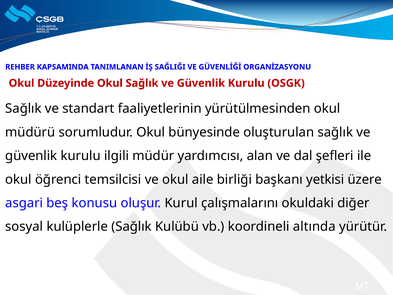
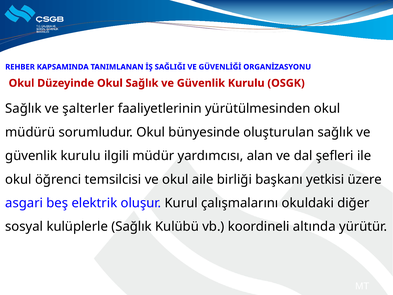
standart: standart -> şalterler (88, 109)
konusu: konusu -> elektrik (94, 203)
